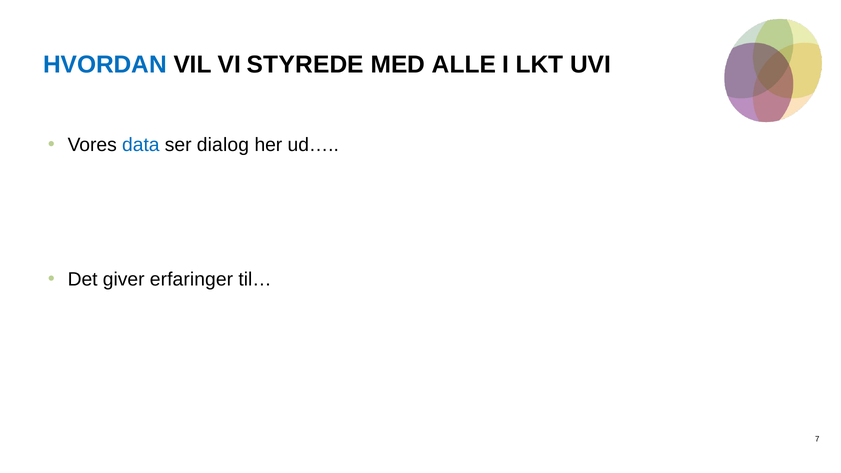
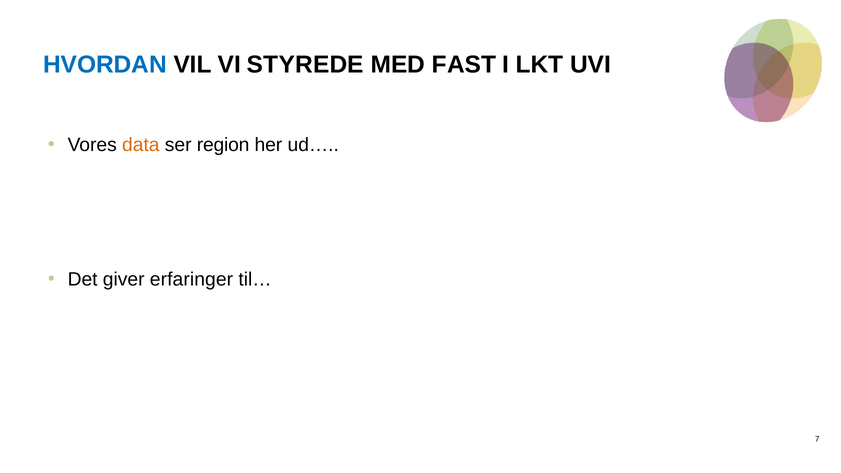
ALLE: ALLE -> FAST (464, 64)
data colour: blue -> orange (141, 145)
dialog: dialog -> region (223, 145)
